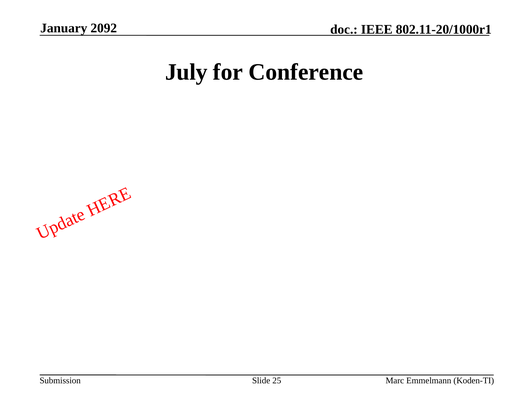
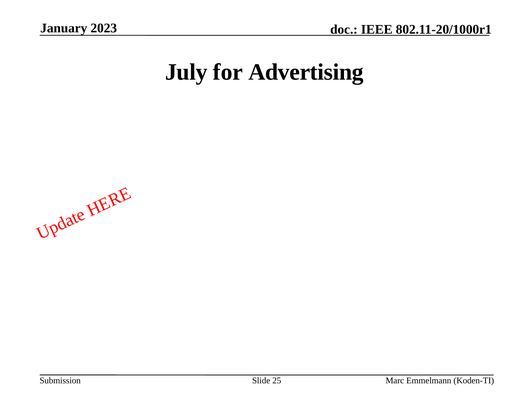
2092: 2092 -> 2023 (104, 28)
Conference: Conference -> Advertising (306, 72)
